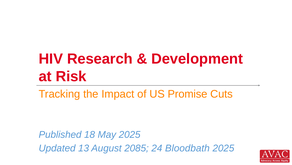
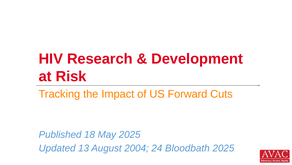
Promise: Promise -> Forward (188, 94)
2085: 2085 -> 2004 (137, 148)
